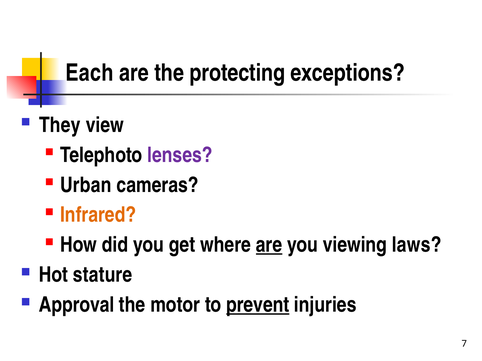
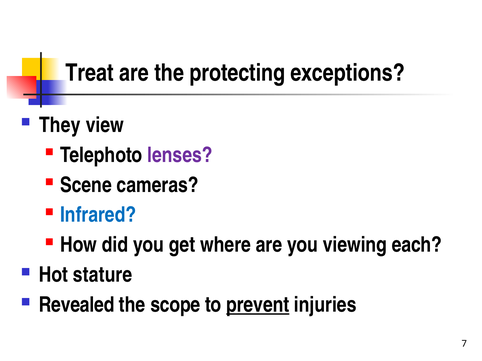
Each: Each -> Treat (90, 73)
Urban: Urban -> Scene (86, 185)
Infrared colour: orange -> blue (98, 215)
are underline: present -> none (269, 245)
laws: laws -> each (417, 245)
Approval: Approval -> Revealed (77, 305)
motor: motor -> scope (175, 305)
